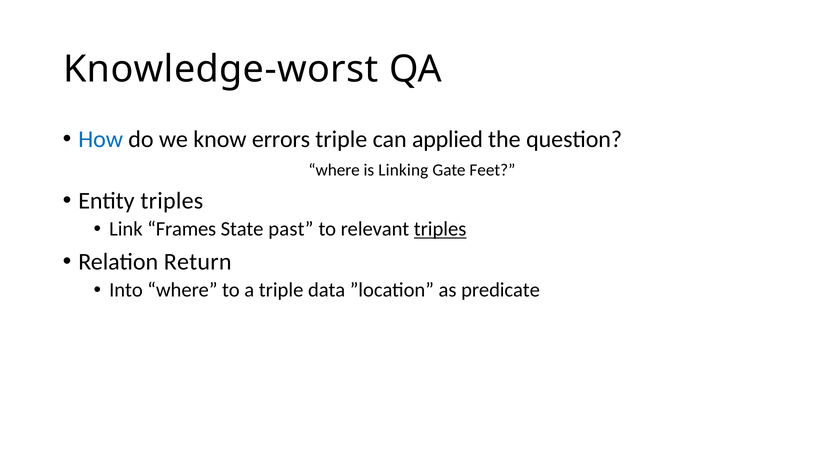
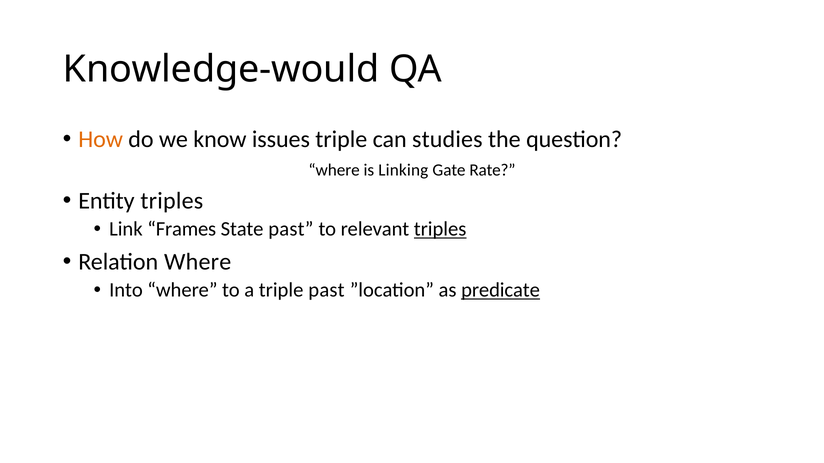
Knowledge-worst: Knowledge-worst -> Knowledge-would (221, 69)
How colour: blue -> orange (101, 139)
errors: errors -> issues (281, 139)
applied: applied -> studies (447, 139)
Feet: Feet -> Rate (492, 170)
Relation Return: Return -> Where (198, 262)
triple data: data -> past (326, 290)
predicate underline: none -> present (501, 290)
